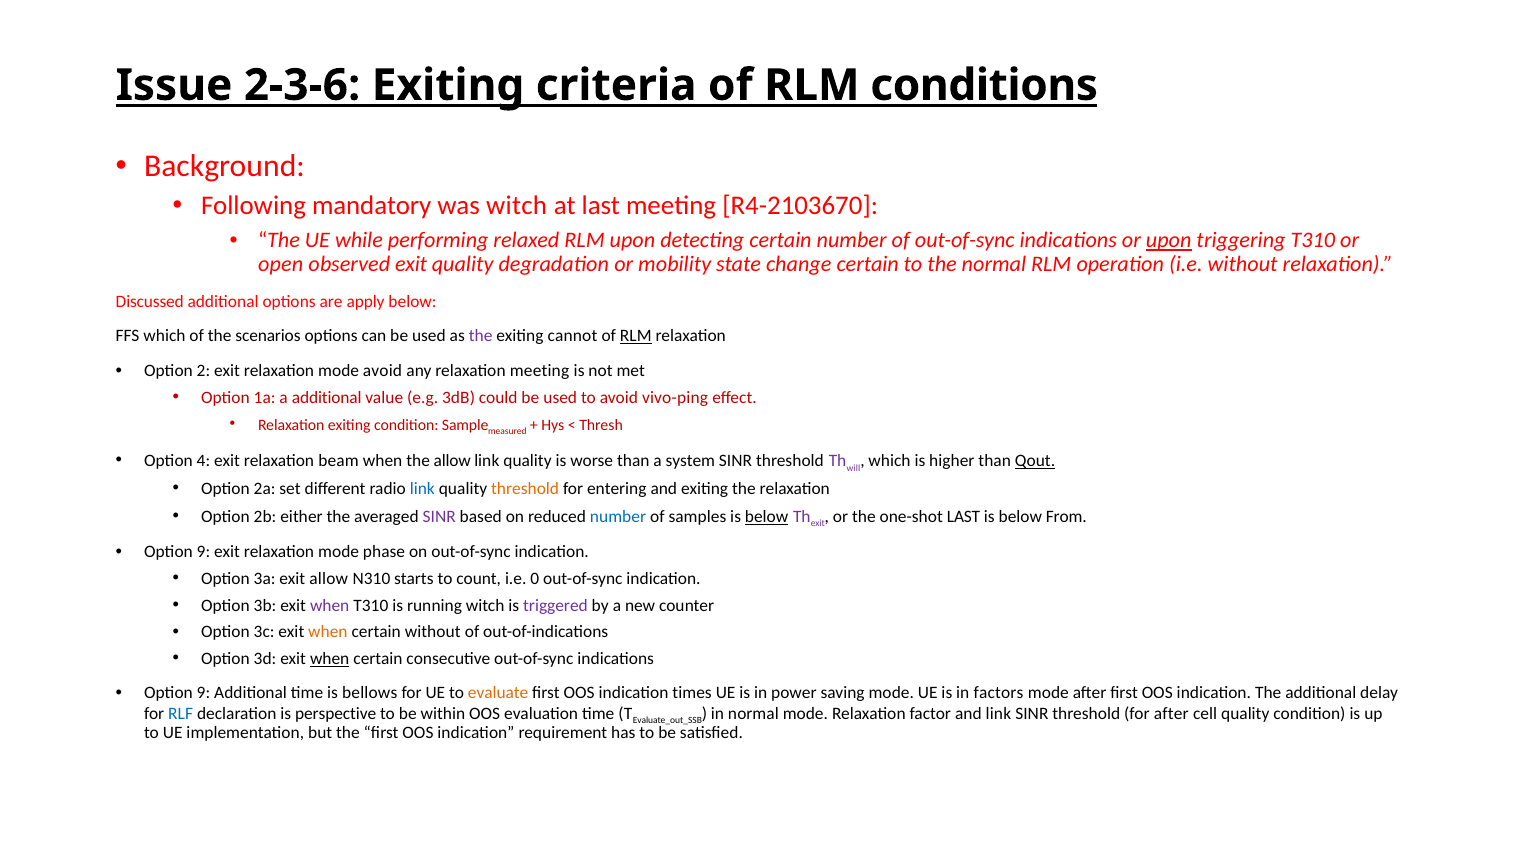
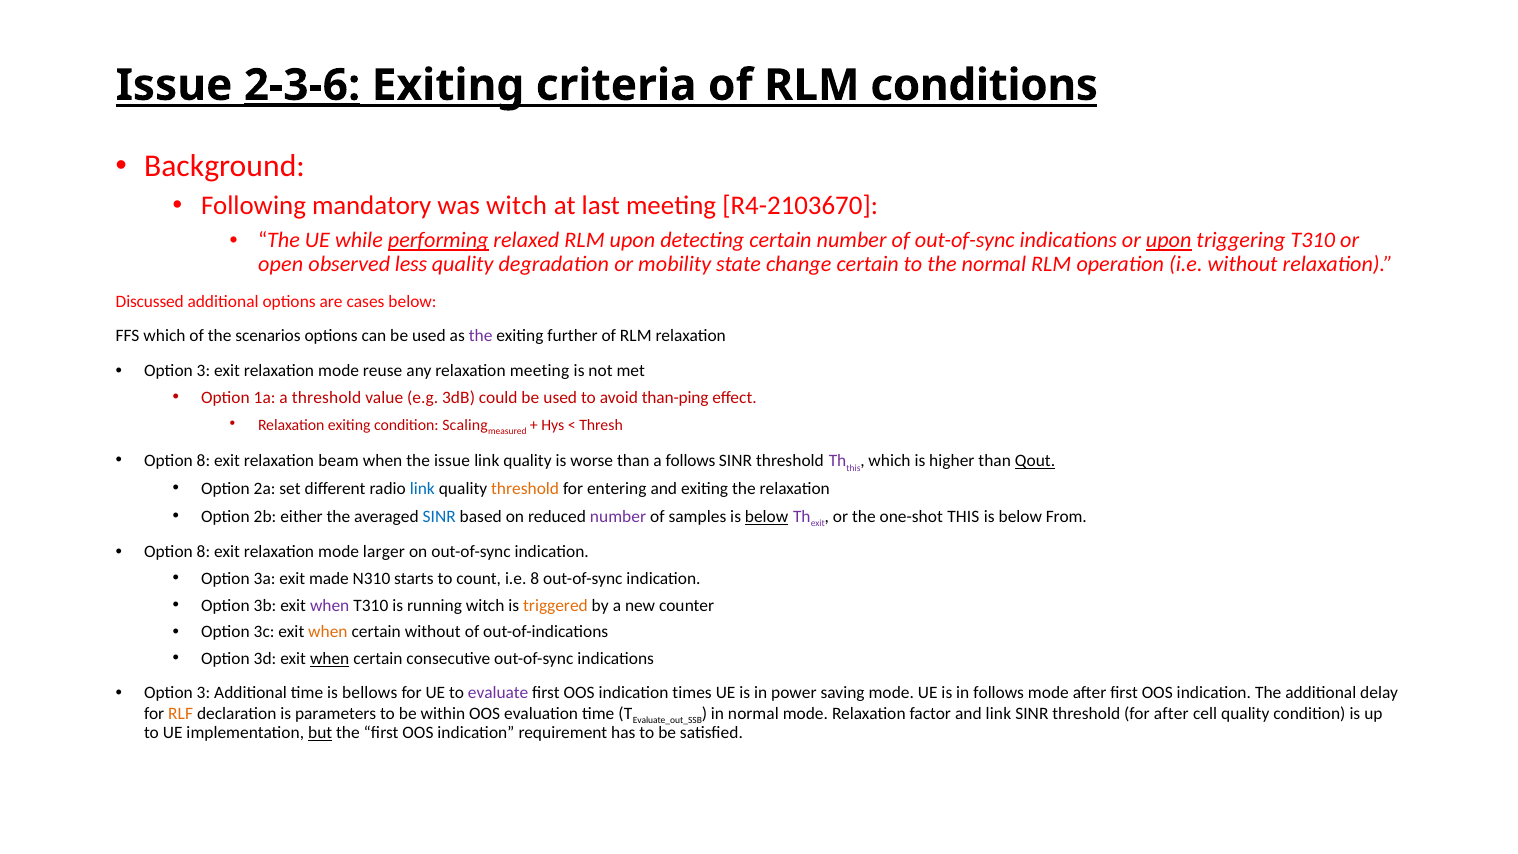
2-3-6 underline: none -> present (302, 85)
performing underline: none -> present (438, 240)
observed exit: exit -> less (411, 264)
apply: apply -> cases (366, 301)
cannot: cannot -> further (573, 336)
RLM underline: present -> none (636, 336)
2: 2 -> 3 (203, 371)
mode avoid: avoid -> reuse (383, 371)
a additional: additional -> threshold (327, 397)
vivo-ping: vivo-ping -> than-ping (675, 397)
Sample: Sample -> Scaling (465, 425)
4: 4 -> 8 (203, 461)
the allow: allow -> issue (452, 461)
a system: system -> follows (690, 461)
will: will -> this (853, 468)
SINR colour: purple -> blue (439, 517)
number colour: blue -> purple (618, 517)
one-shot LAST: LAST -> THIS (963, 517)
9: 9 -> 8 (203, 552)
phase: phase -> larger (384, 552)
exit allow: allow -> made (329, 579)
i.e 0: 0 -> 8 (535, 579)
triggered colour: purple -> orange (555, 605)
9: 9 -> 3 (203, 693)
evaluate colour: orange -> purple (498, 693)
in factors: factors -> follows (999, 693)
RLF colour: blue -> orange (181, 714)
perspective: perspective -> parameters (336, 714)
but underline: none -> present (320, 733)
